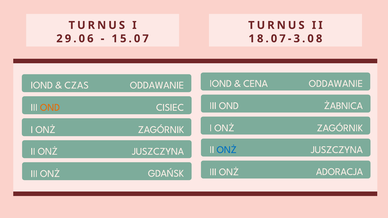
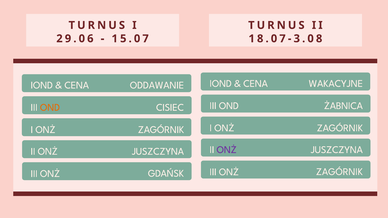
ODDAWANIE: ODDAWANIE -> WAKACYJNE (336, 84)
CZAS: CZAS -> CENA (77, 85)
ONŻ colour: blue -> purple (227, 150)
ADORACJA: ADORACJA -> ZAGÓRNIK (339, 172)
